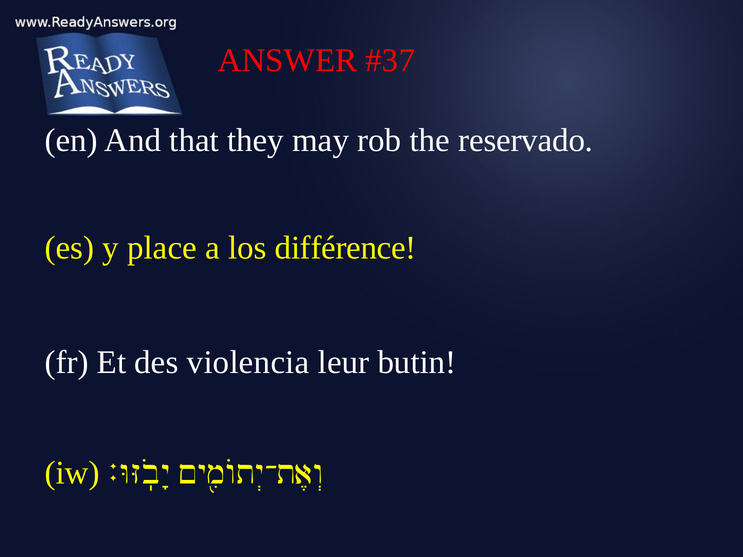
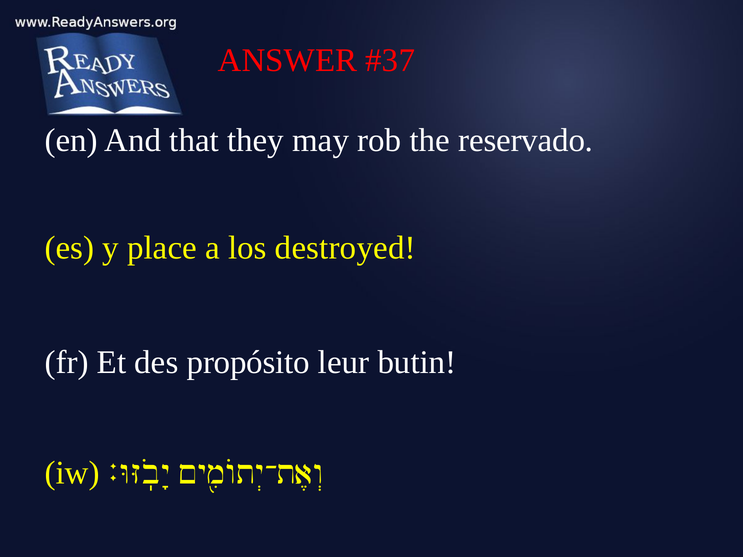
différence: différence -> destroyed (345, 248)
violencia: violencia -> propósito (248, 363)
